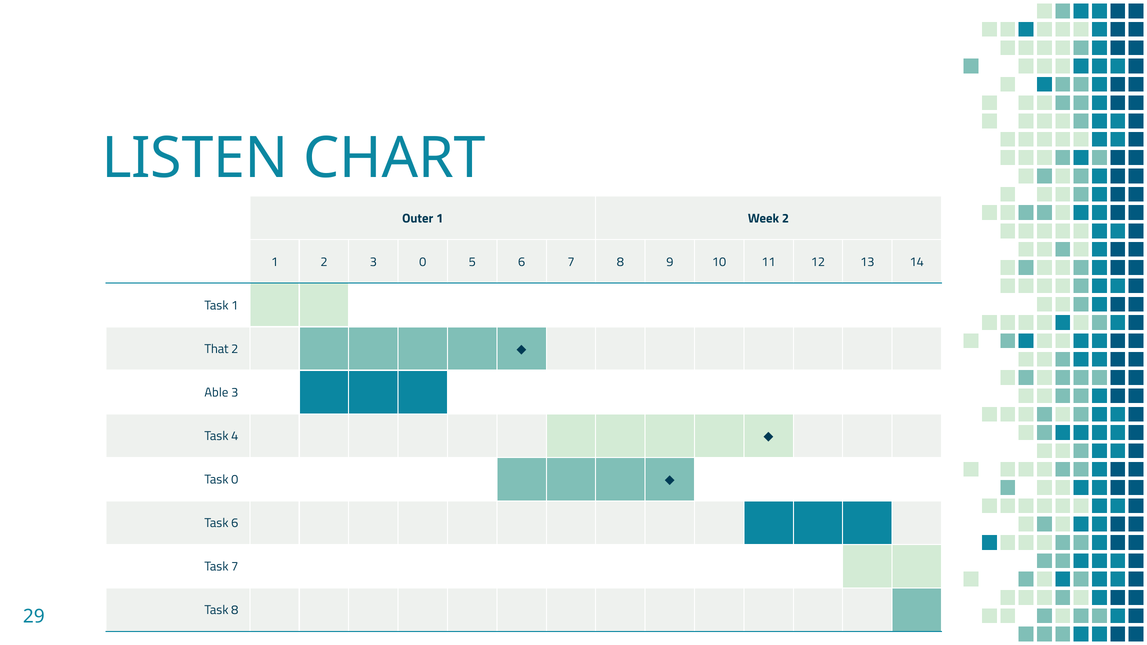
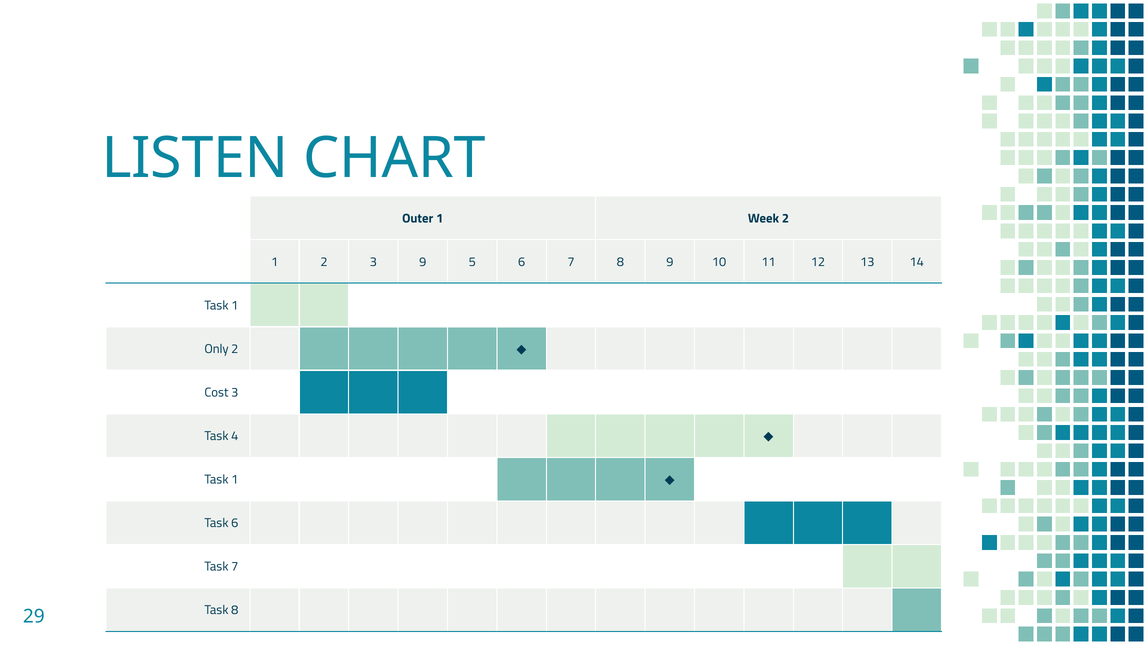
3 0: 0 -> 9 (423, 262)
That: That -> Only (216, 349)
Able: Able -> Cost (216, 393)
0: 0 -> 1 (235, 480)
